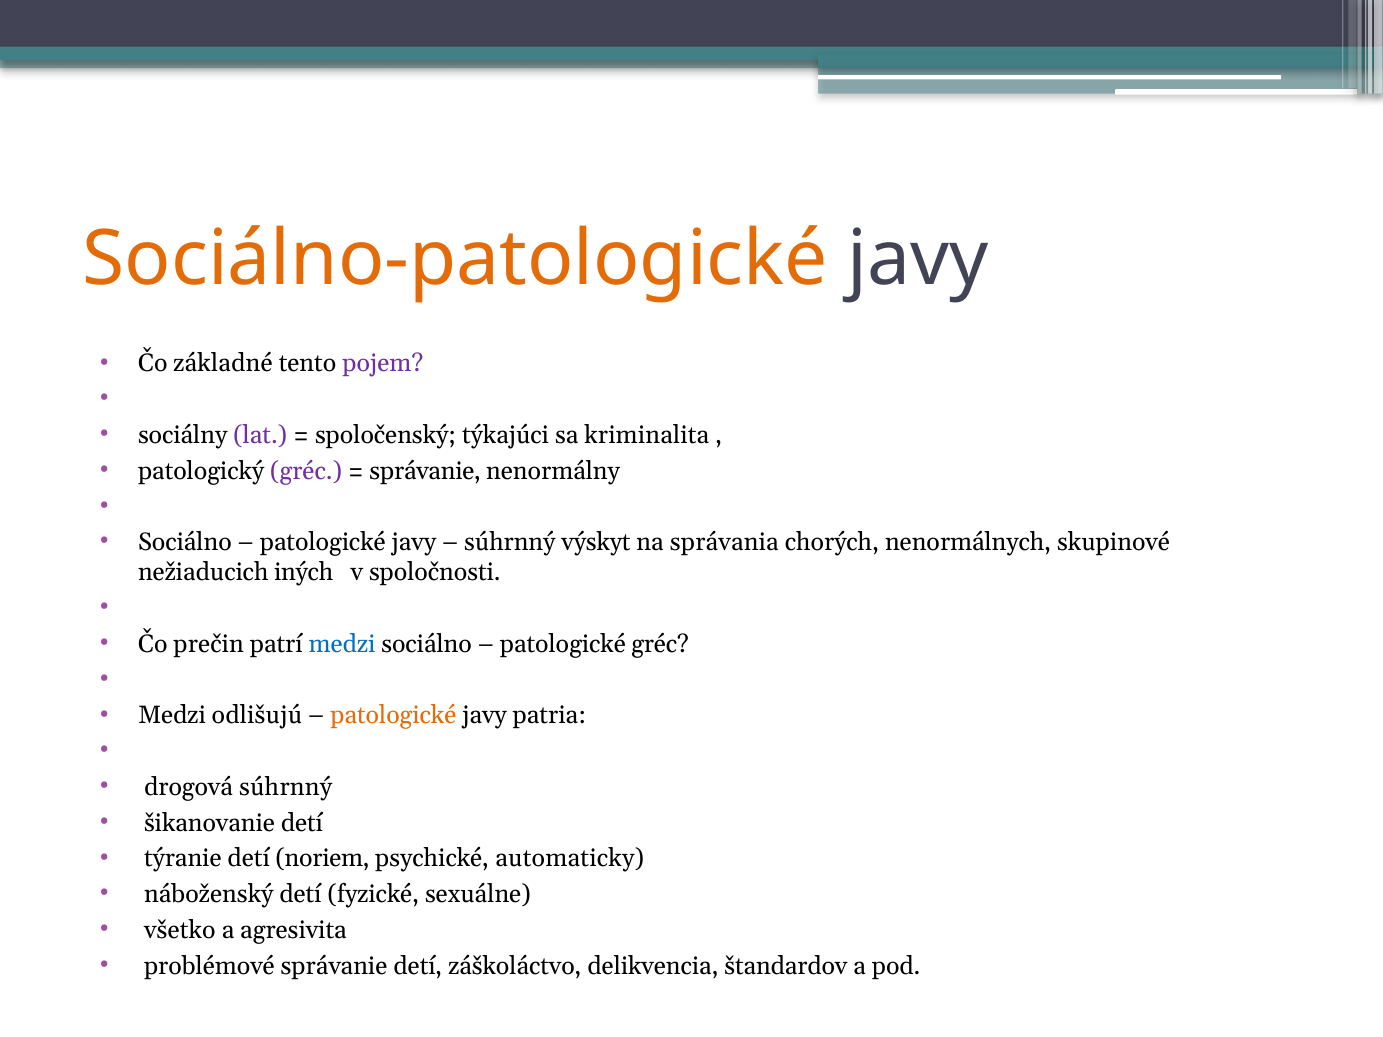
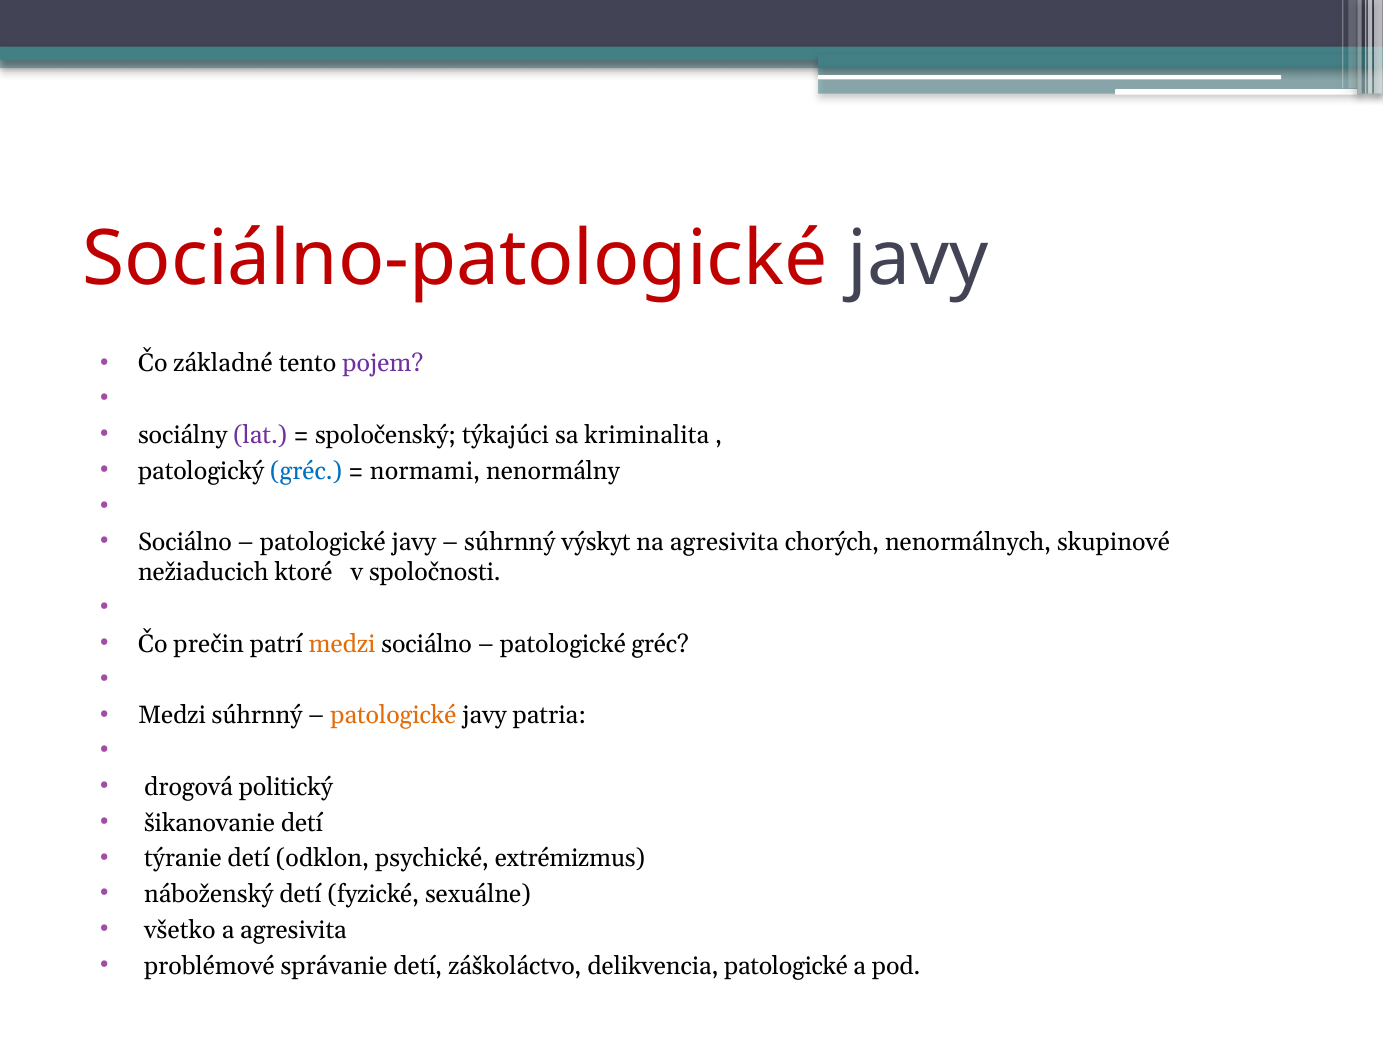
Sociálno-patologické colour: orange -> red (455, 259)
gréc colour: purple -> blue (306, 471)
správanie: správanie -> normami (425, 471)
na správania: správania -> agresivita (724, 543)
iných: iných -> ktoré (304, 573)
medzi colour: blue -> orange (342, 644)
Medzi odlišujú: odlišujú -> súhrnný (257, 716)
drogová súhrnný: súhrnný -> politický (286, 787)
noriem: noriem -> odklon (322, 859)
automaticky: automaticky -> extrémizmus (570, 859)
delikvencia štandardov: štandardov -> patologické (786, 966)
